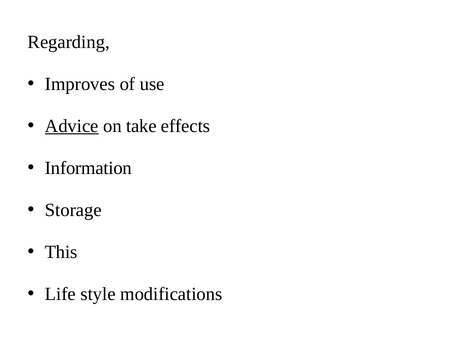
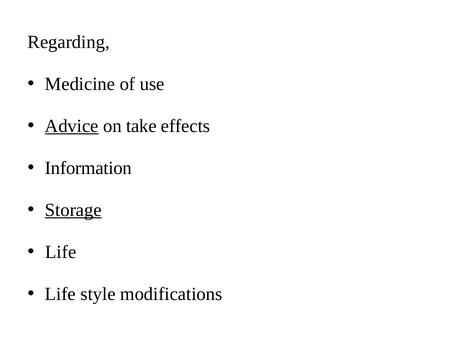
Improves: Improves -> Medicine (80, 84)
Storage underline: none -> present (73, 210)
This: This -> Life (61, 252)
